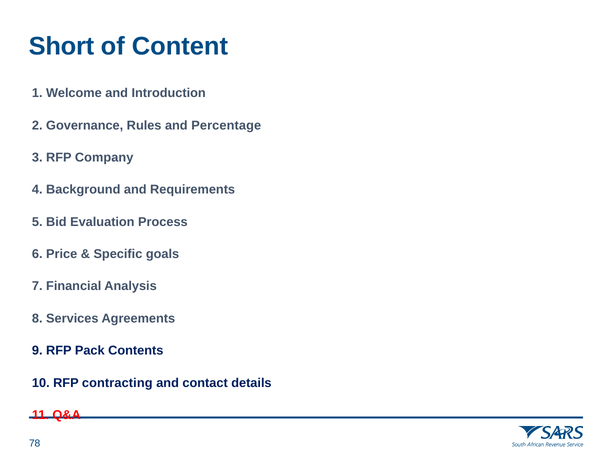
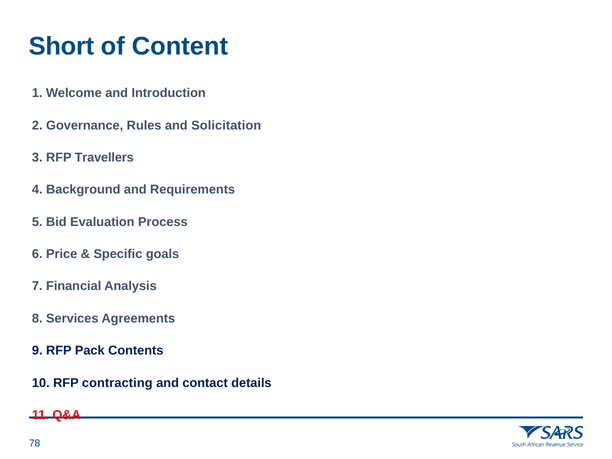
Percentage: Percentage -> Solicitation (226, 125)
Company: Company -> Travellers (104, 157)
